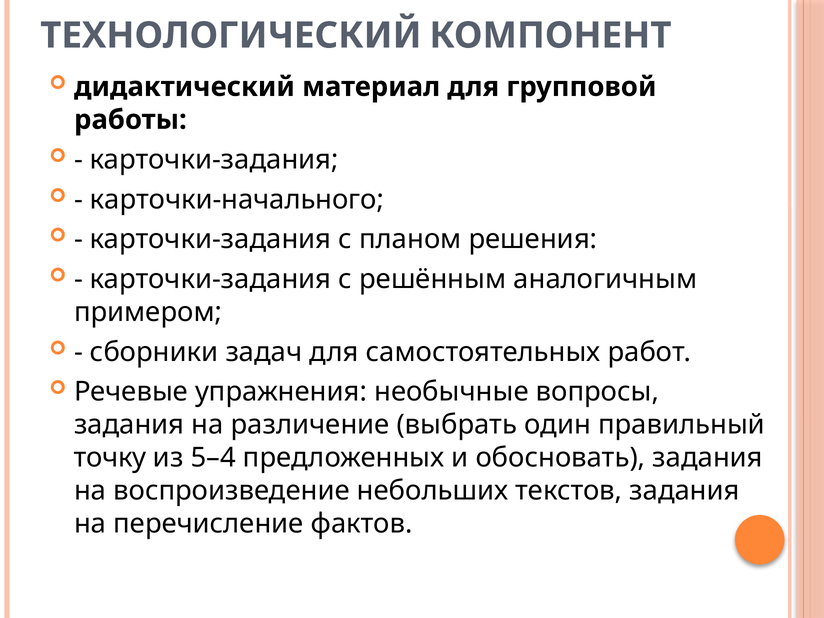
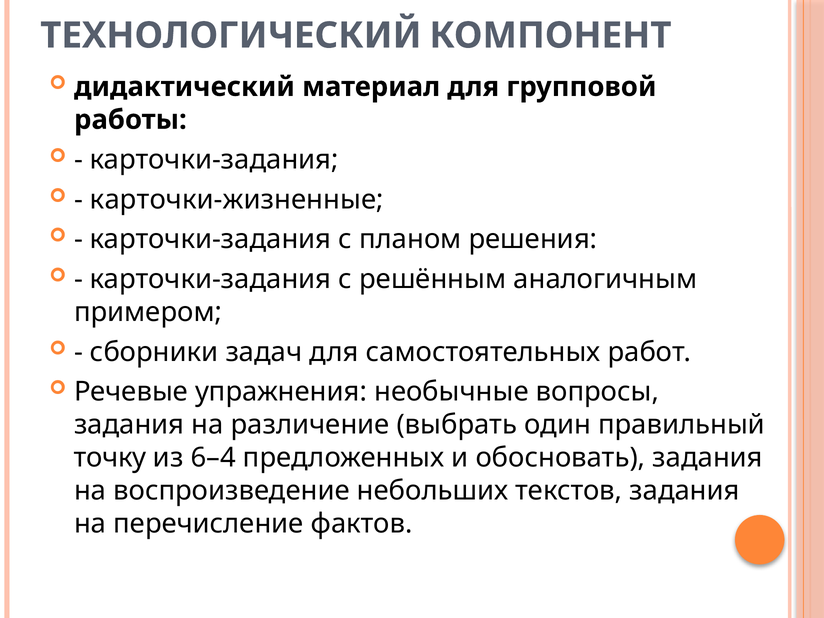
карточки-начального: карточки-начального -> карточки-жизненные (237, 199)
5–4: 5–4 -> 6–4 (213, 458)
